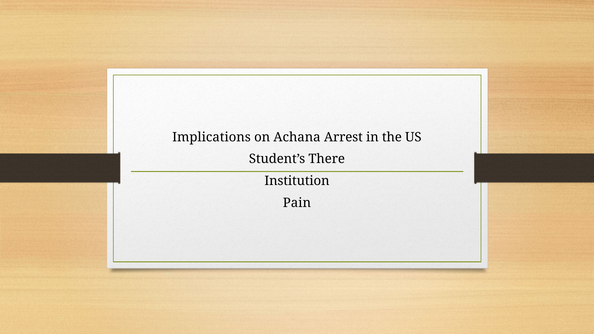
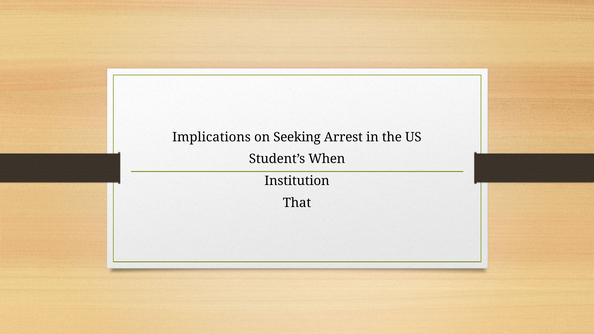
Achana: Achana -> Seeking (297, 137)
There: There -> When (327, 159)
Pain: Pain -> That (297, 203)
